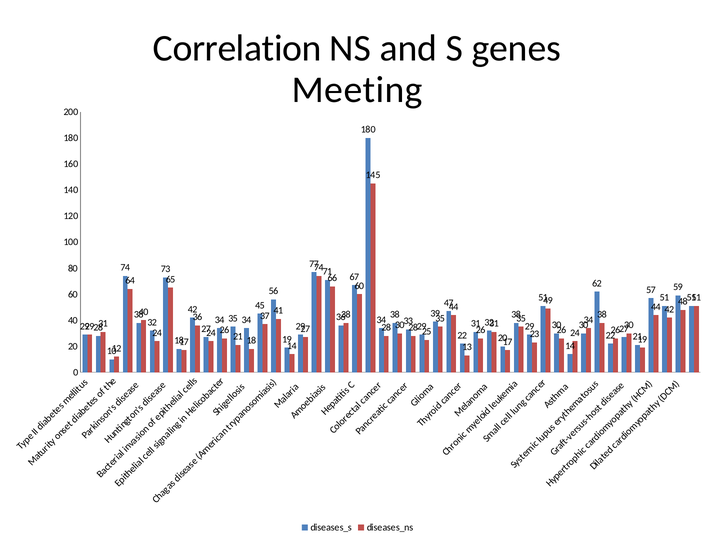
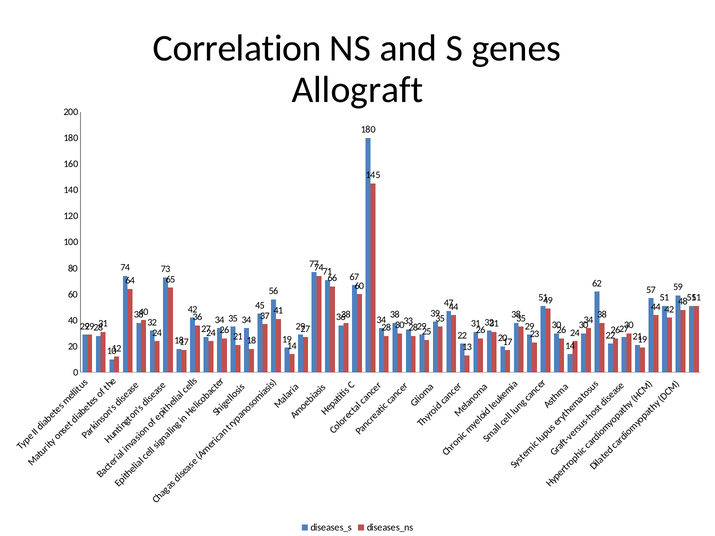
Meeting: Meeting -> Allograft (357, 90)
